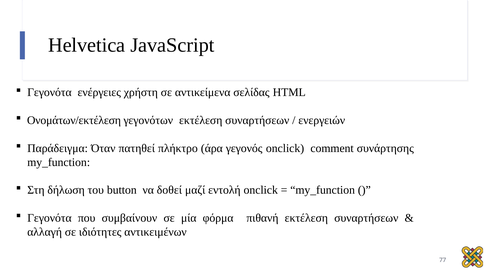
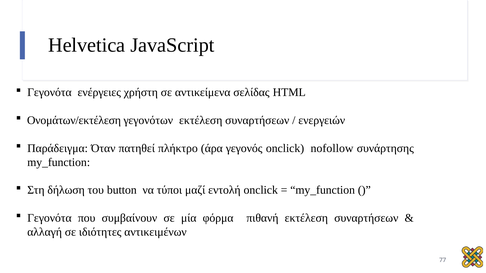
comment: comment -> nofollow (332, 148)
δοθεί: δοθεί -> τύποι (169, 190)
